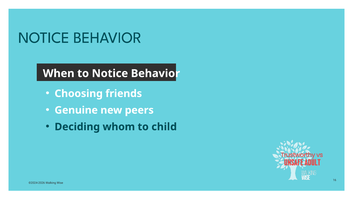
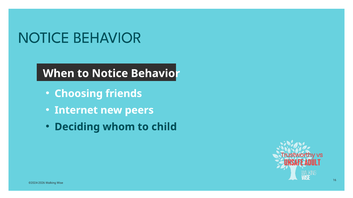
Genuine: Genuine -> Internet (76, 111)
